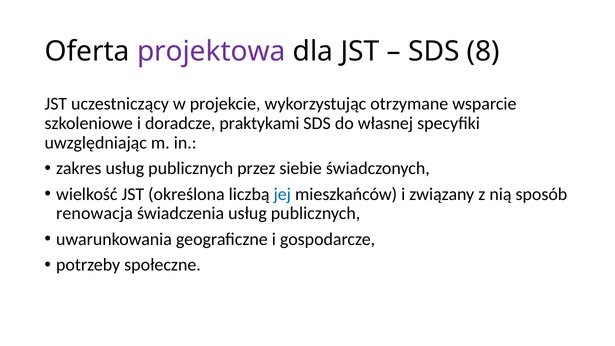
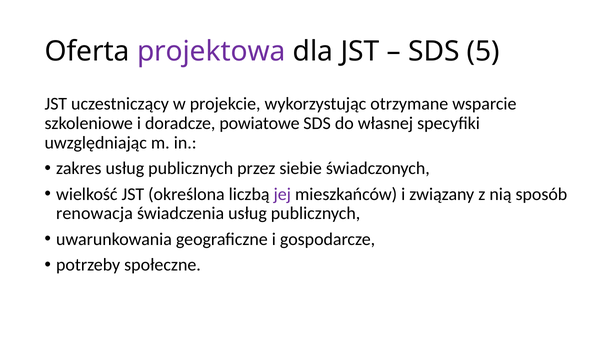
8: 8 -> 5 (483, 52)
praktykami: praktykami -> powiatowe (259, 123)
jej colour: blue -> purple (282, 194)
